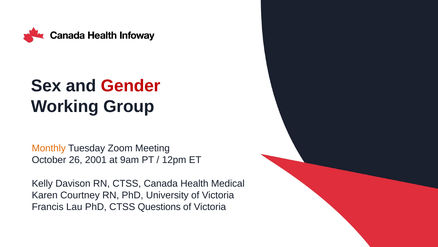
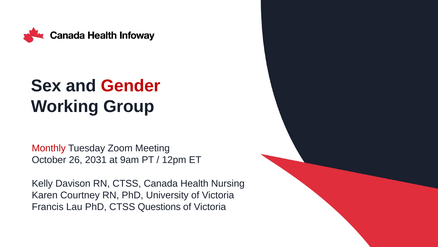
Monthly colour: orange -> red (49, 148)
2001: 2001 -> 2031 (96, 160)
Medical: Medical -> Nursing (228, 183)
